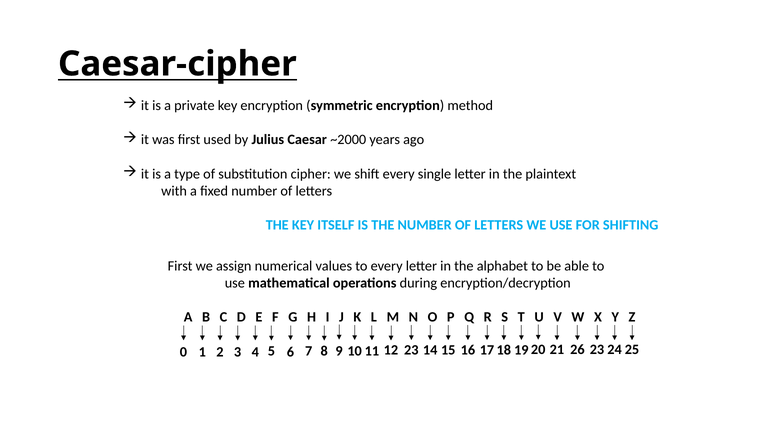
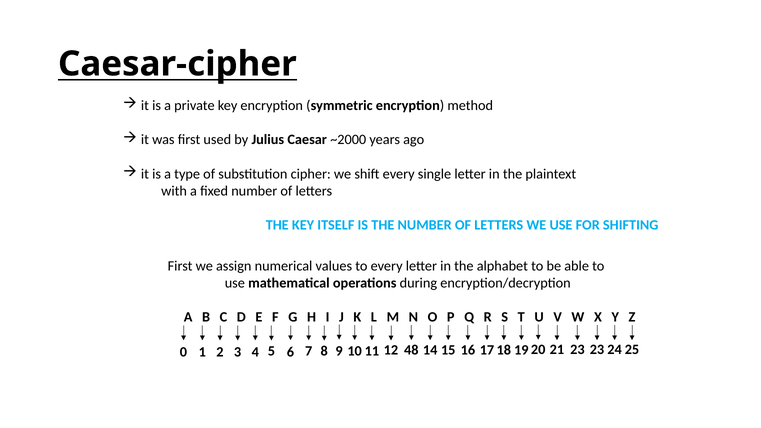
23: 23 -> 48 (411, 350)
26: 26 -> 23 (577, 350)
